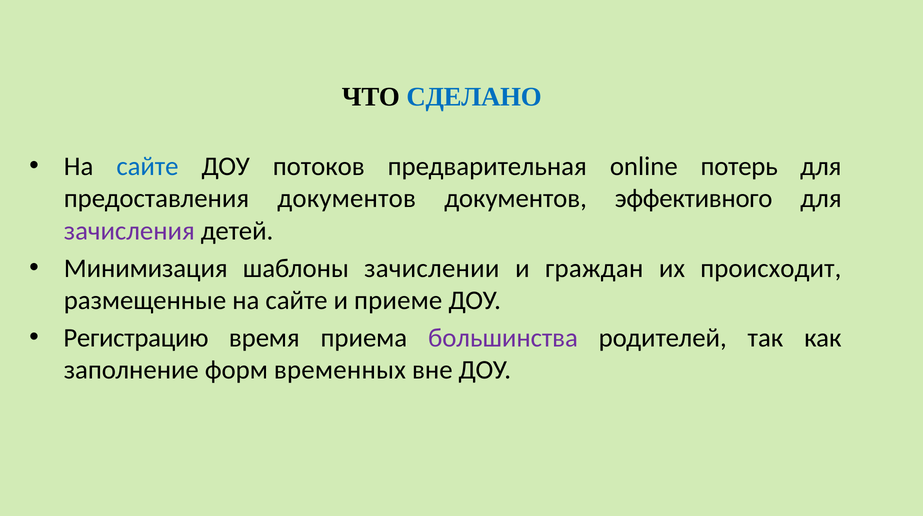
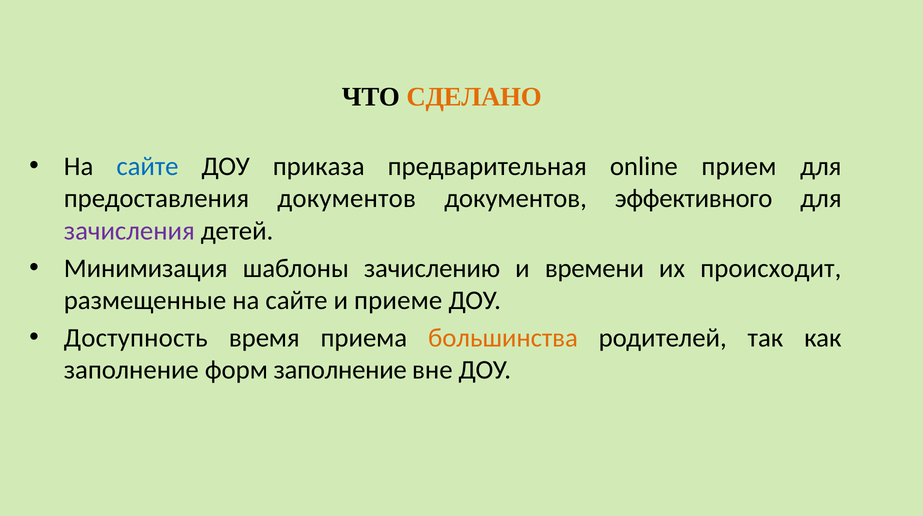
СДЕЛАНО colour: blue -> orange (474, 97)
потоков: потоков -> приказа (319, 166)
потерь: потерь -> прием (739, 166)
зачислении: зачислении -> зачислению (432, 268)
граждан: граждан -> времени (594, 268)
Регистрацию: Регистрацию -> Доступность (136, 338)
большинства colour: purple -> orange (503, 338)
форм временных: временных -> заполнение (340, 370)
